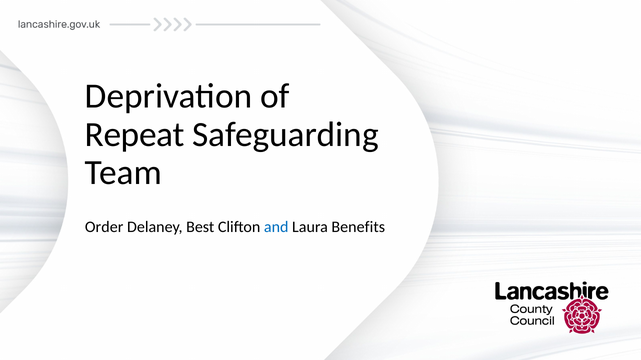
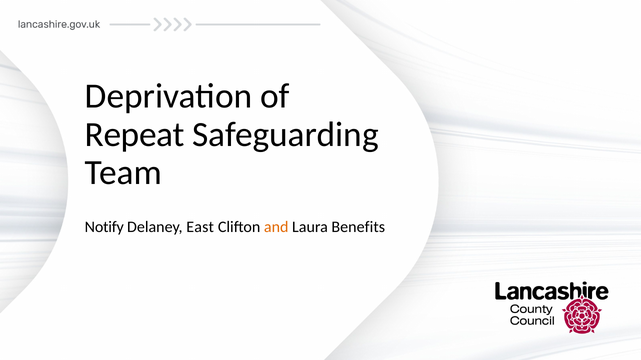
Order: Order -> Notify (104, 227)
Best: Best -> East (200, 227)
and colour: blue -> orange (276, 227)
